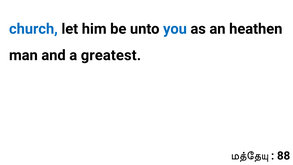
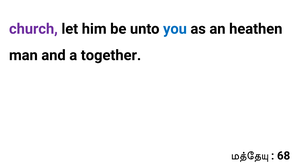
church colour: blue -> purple (33, 29)
greatest: greatest -> together (111, 55)
88: 88 -> 68 (284, 156)
